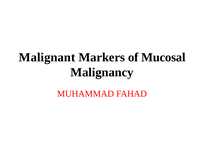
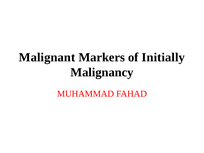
Mucosal: Mucosal -> Initially (163, 57)
